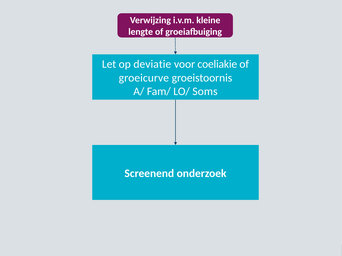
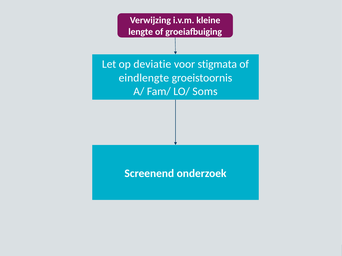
coeliakie: coeliakie -> stigmata (217, 64)
groeicurve: groeicurve -> eindlengte (144, 78)
